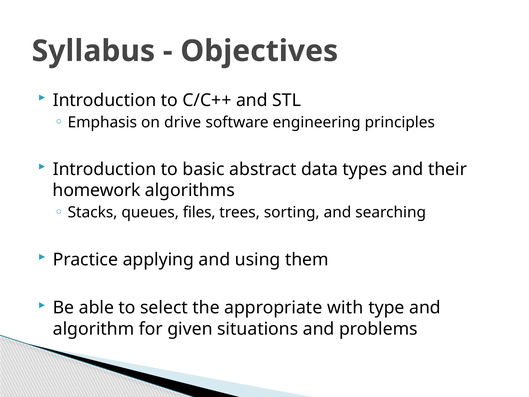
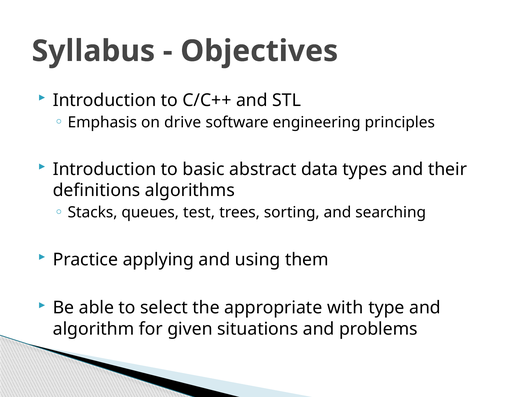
homework: homework -> definitions (97, 190)
files: files -> test (199, 212)
